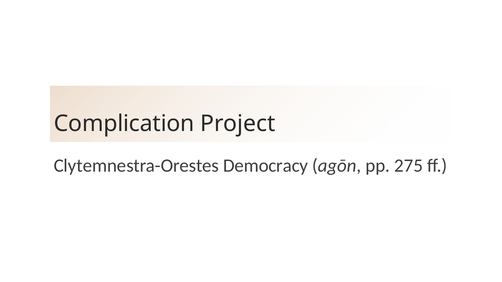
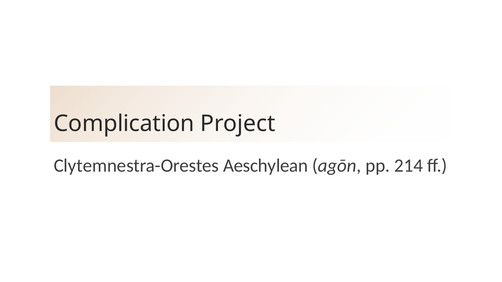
Democracy: Democracy -> Aeschylean (266, 166)
275: 275 -> 214 (409, 166)
